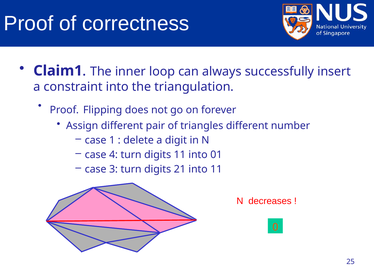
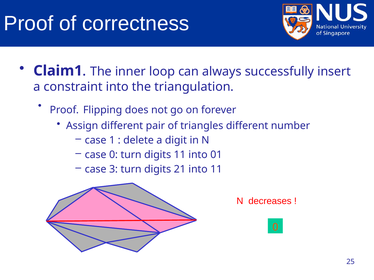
case 4: 4 -> 0 (113, 155)
